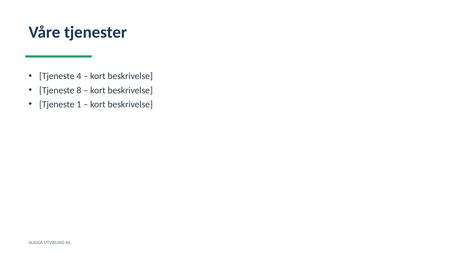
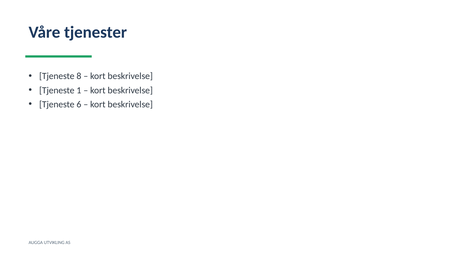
4: 4 -> 8 (79, 76)
8: 8 -> 1 (79, 90)
1: 1 -> 6 (79, 104)
